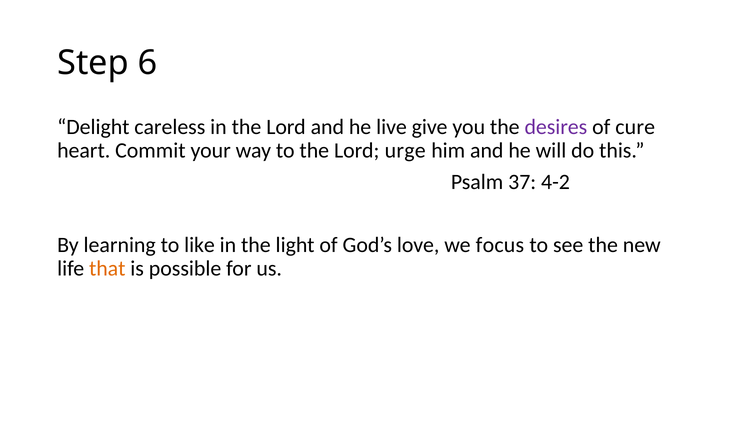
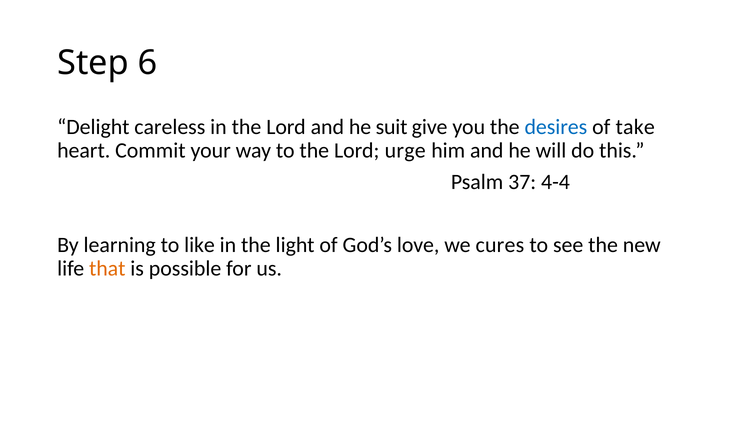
live: live -> suit (392, 127)
desires colour: purple -> blue (556, 127)
cure: cure -> take (635, 127)
4-2: 4-2 -> 4-4 (556, 182)
focus: focus -> cures (500, 245)
